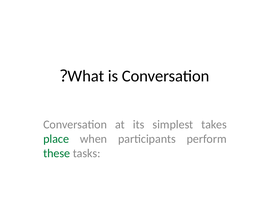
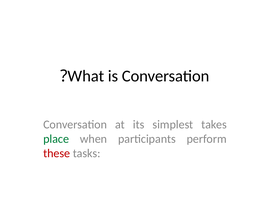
these colour: green -> red (57, 153)
